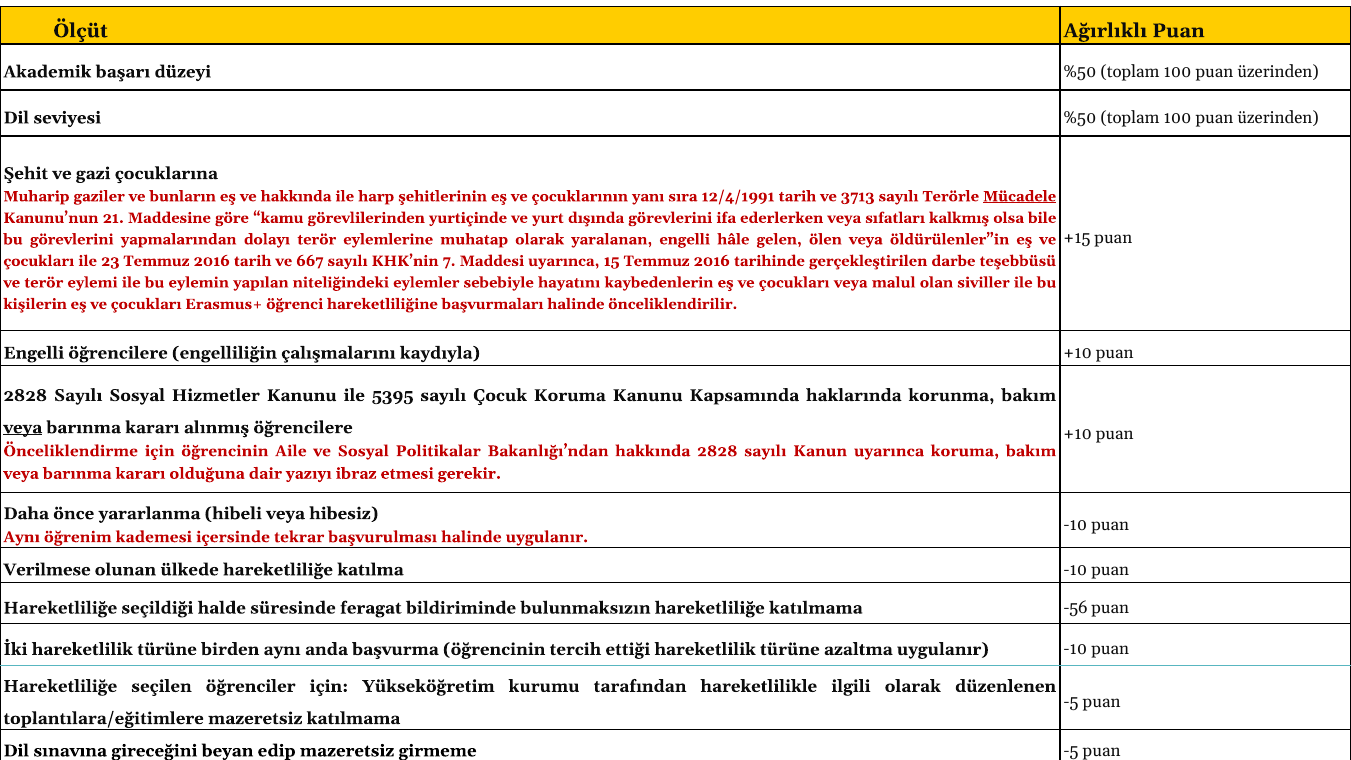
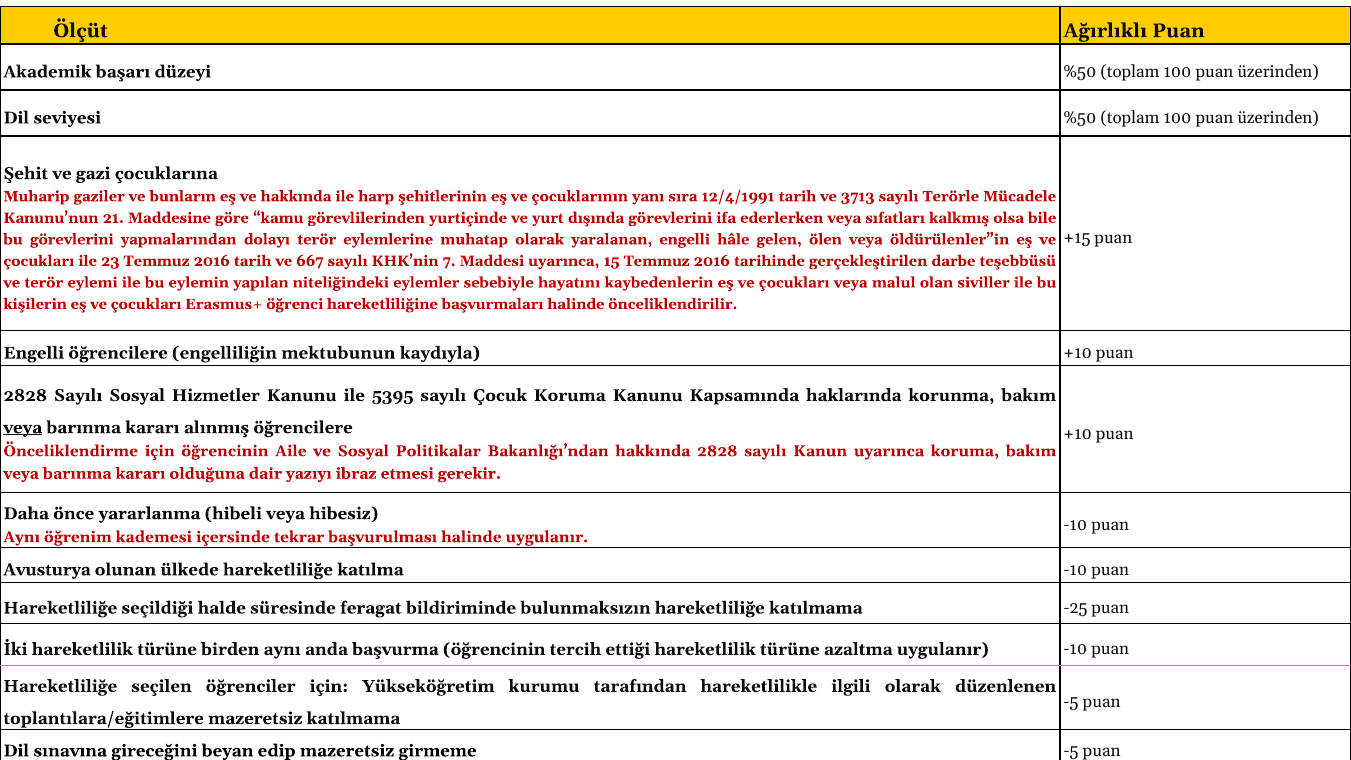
Mücadele underline: present -> none (1020, 196)
çalışmalarını: çalışmalarını -> mektubunun (338, 353)
Verilmese: Verilmese -> Avusturya (47, 570)
-56: -56 -> -25 (1075, 608)
